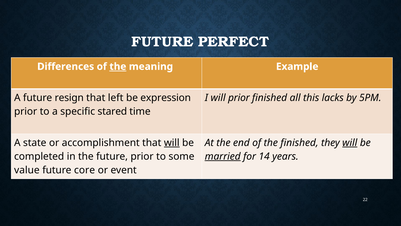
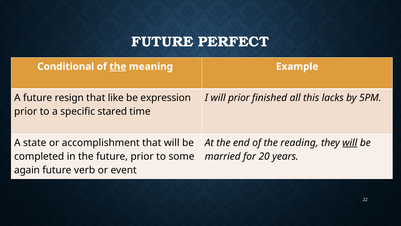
Differences: Differences -> Conditional (66, 66)
left: left -> like (116, 98)
will underline: present -> none (172, 142)
the finished: finished -> reading (299, 142)
married underline: present -> none (223, 156)
14: 14 -> 20 (264, 156)
value: value -> again (27, 170)
core: core -> verb (85, 170)
